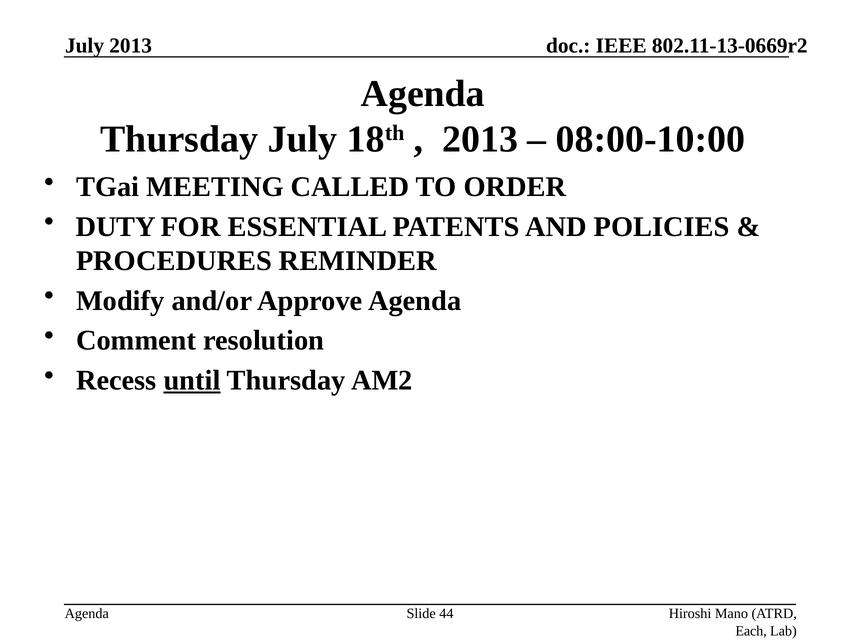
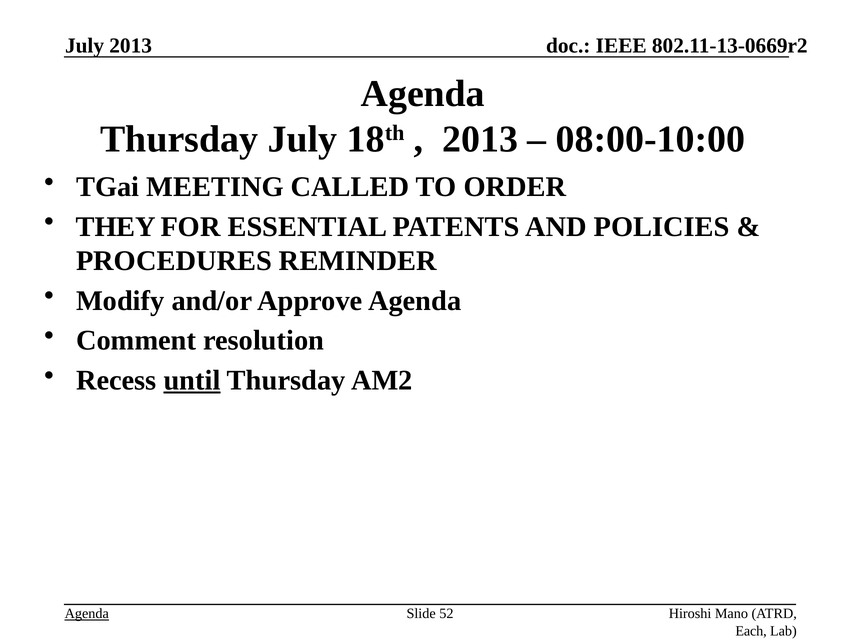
DUTY: DUTY -> THEY (116, 227)
Agenda underline: none -> present (87, 614)
44: 44 -> 52 (446, 614)
